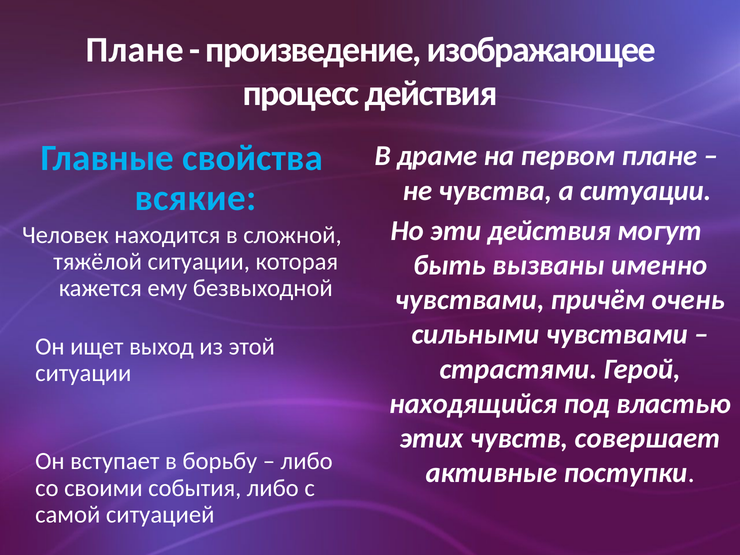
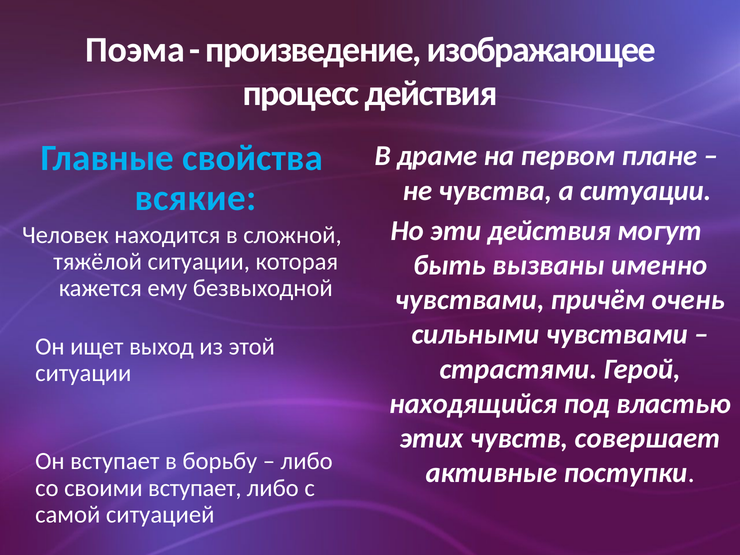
Плане: Плане -> Поэма (135, 50)
своими события: события -> вступает (195, 488)
